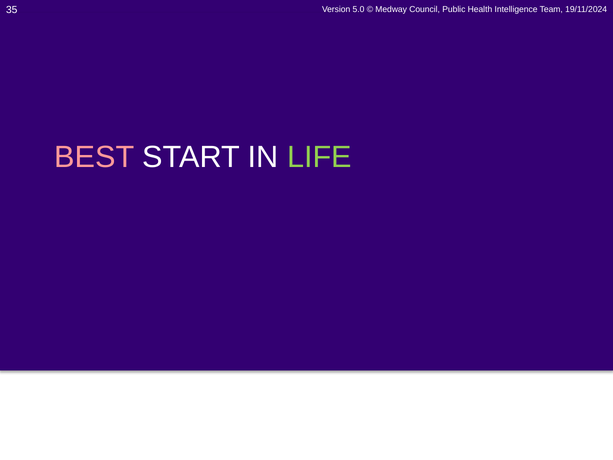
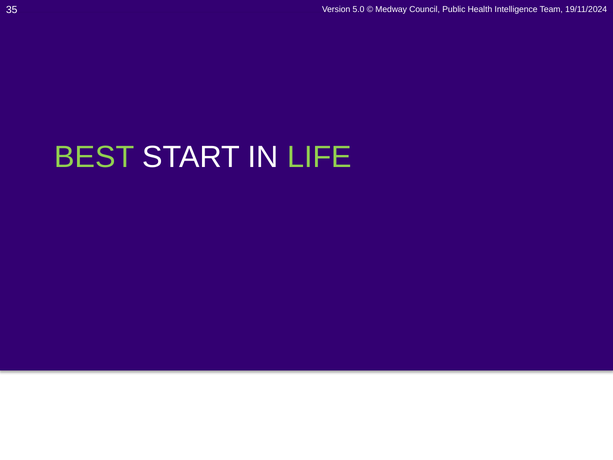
BEST colour: pink -> light green (94, 157)
